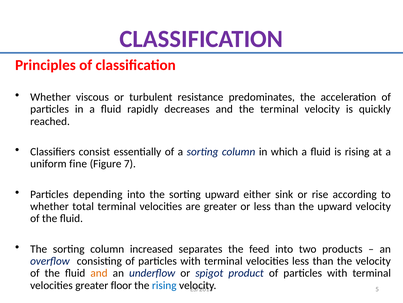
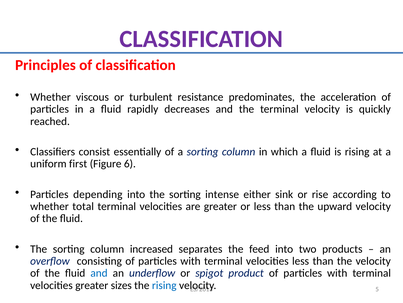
fine: fine -> first (78, 163)
7: 7 -> 6 (130, 163)
sorting upward: upward -> intense (222, 194)
and colour: orange -> blue (99, 273)
floor: floor -> sizes (121, 285)
